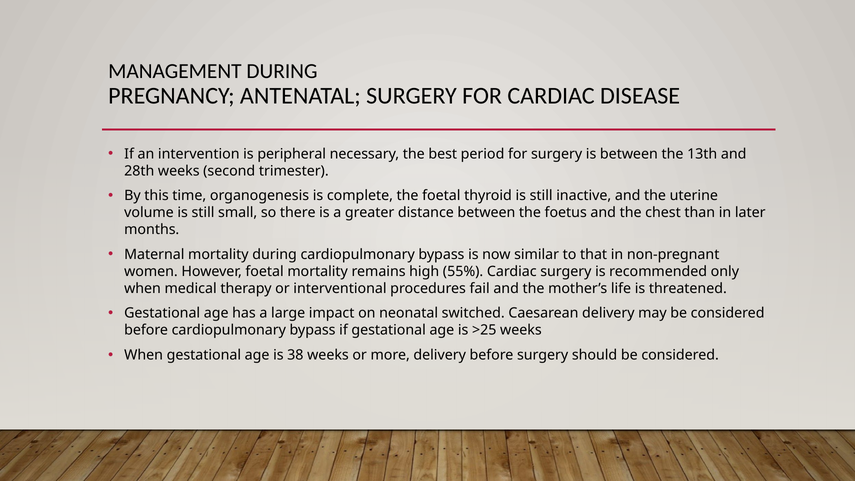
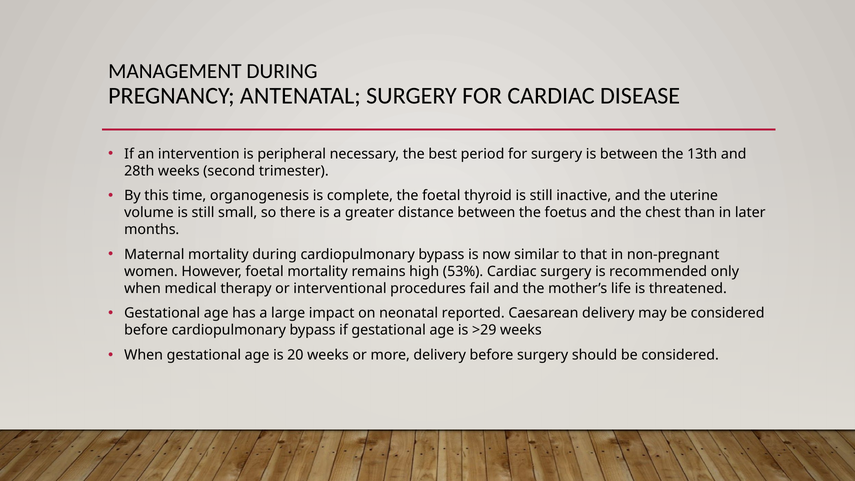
55%: 55% -> 53% (463, 271)
switched: switched -> reported (473, 313)
>25: >25 -> >29 (484, 330)
38: 38 -> 20 (295, 355)
